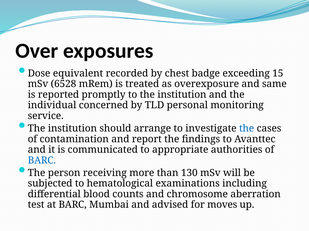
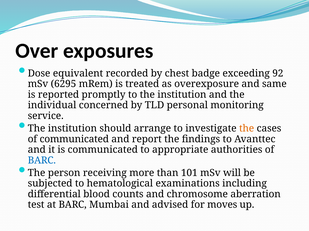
15: 15 -> 92 (278, 74)
6528: 6528 -> 6295 (63, 84)
the colour: blue -> orange (247, 129)
of contamination: contamination -> communicated (74, 139)
130: 130 -> 101 (189, 173)
